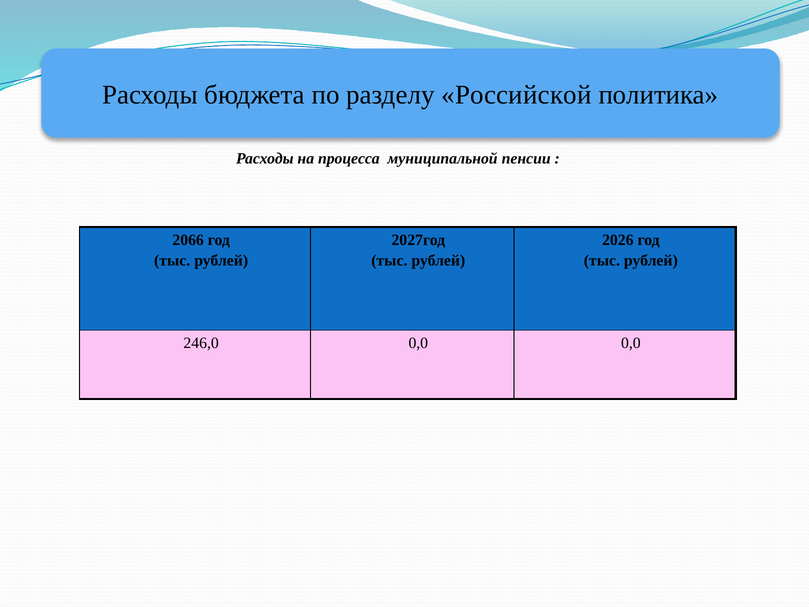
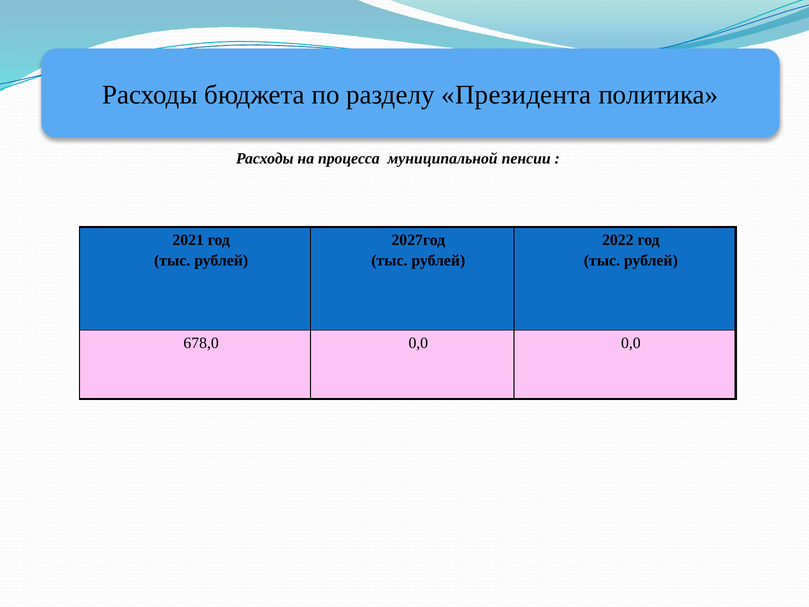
Российской: Российской -> Президента (516, 95)
2066: 2066 -> 2021 (188, 240)
2026: 2026 -> 2022 (618, 240)
246,0: 246,0 -> 678,0 (201, 343)
